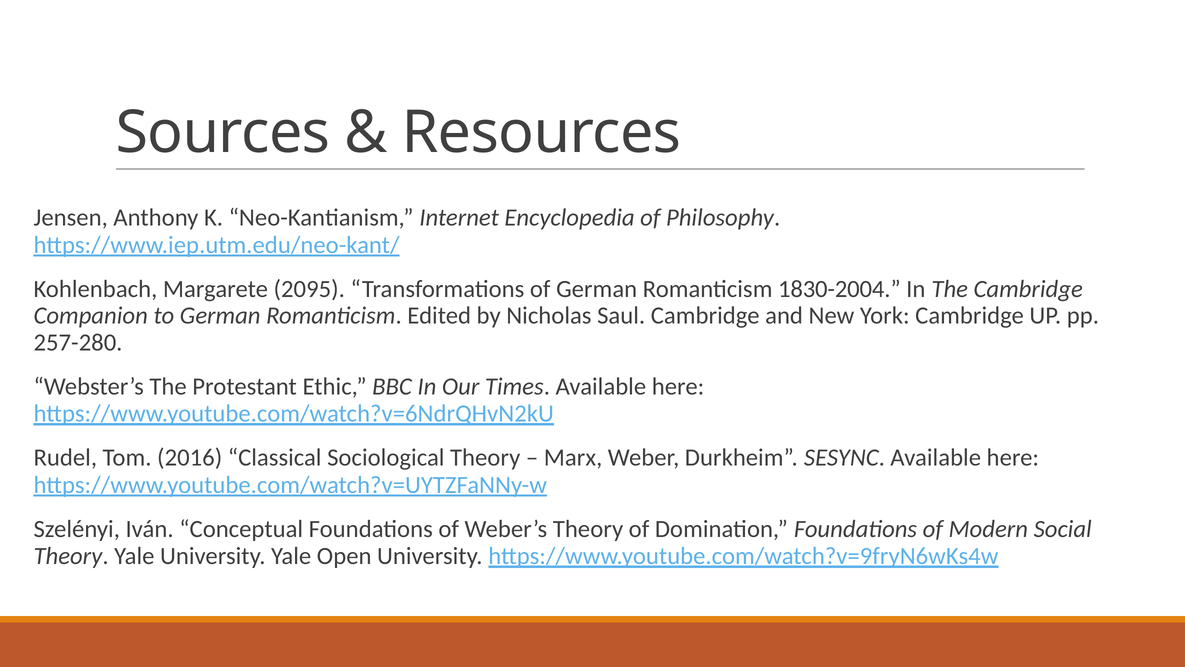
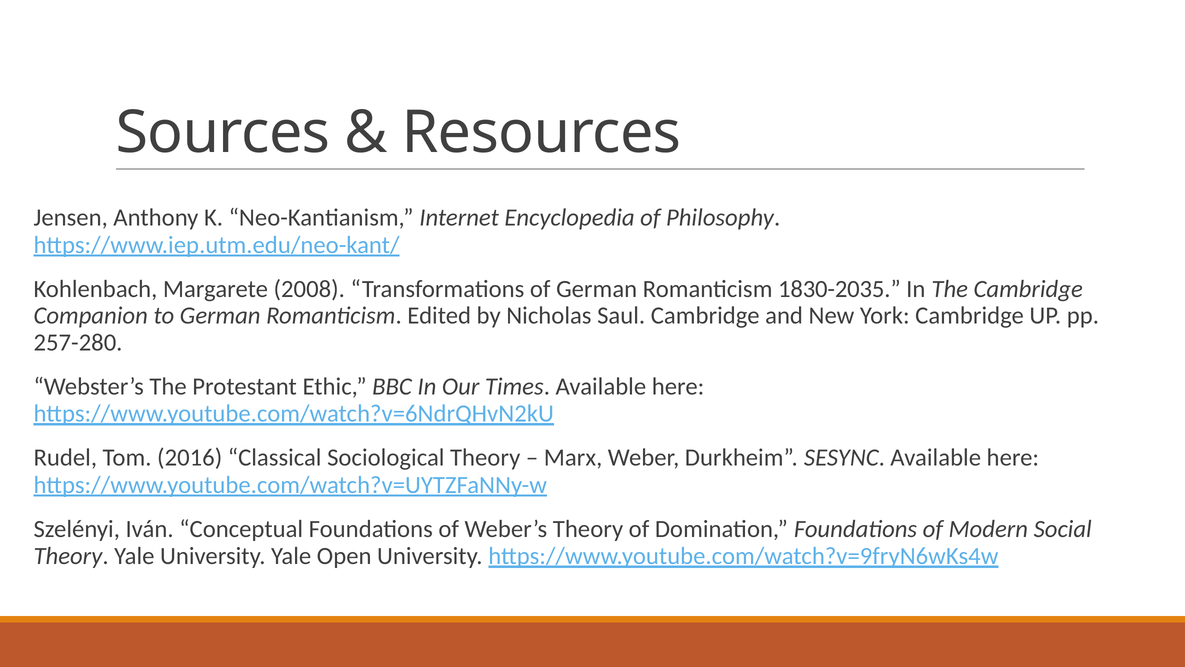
2095: 2095 -> 2008 (309, 289)
1830-2004: 1830-2004 -> 1830-2035 (839, 289)
